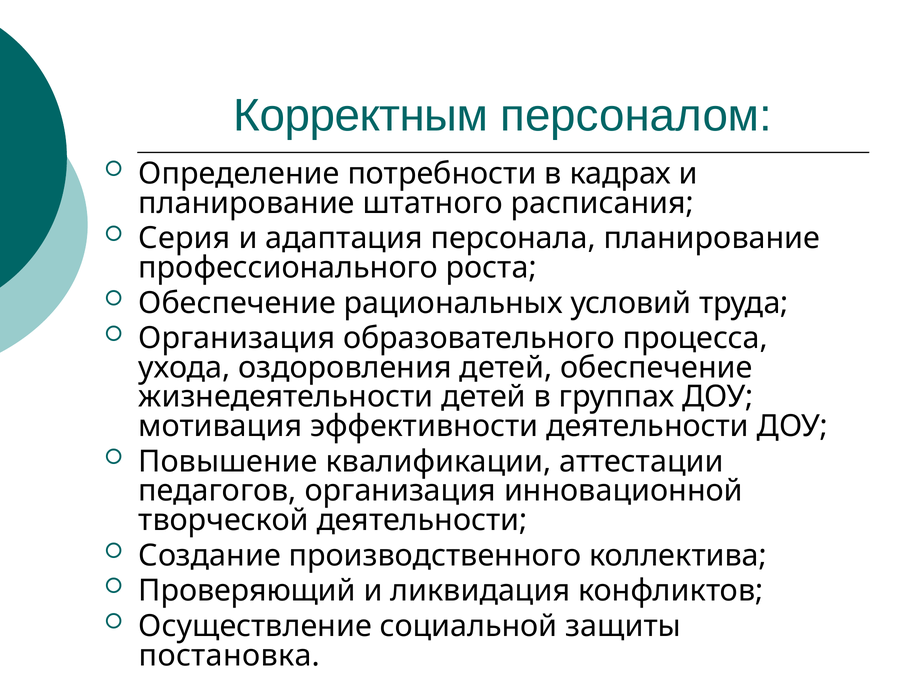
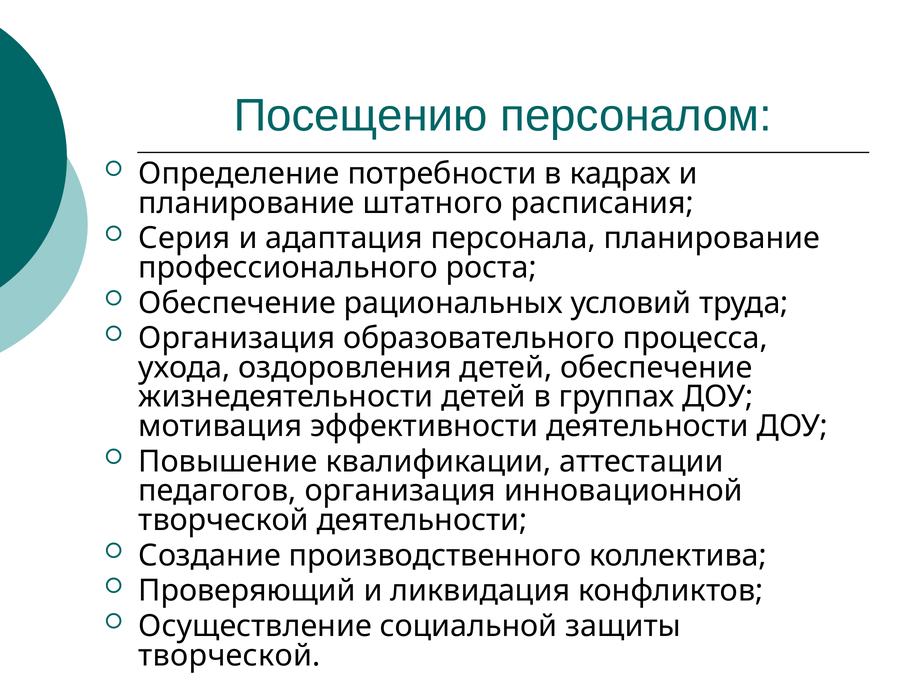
Корректным: Корректным -> Посещению (361, 116)
постановка: постановка -> творческой (230, 656)
